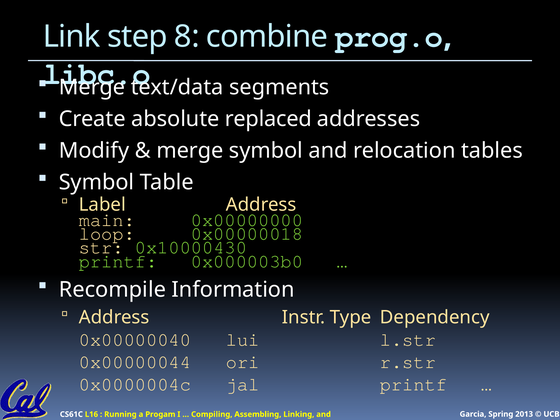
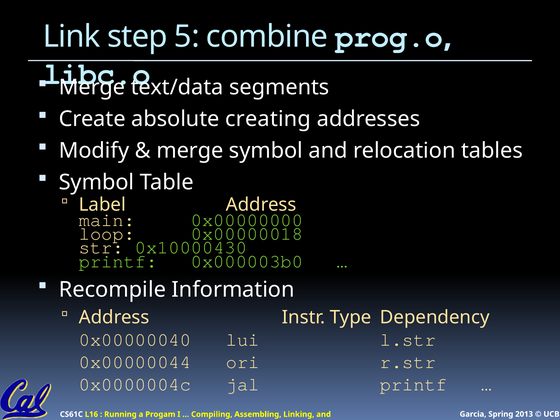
8: 8 -> 5 (187, 37)
replaced: replaced -> creating (268, 119)
